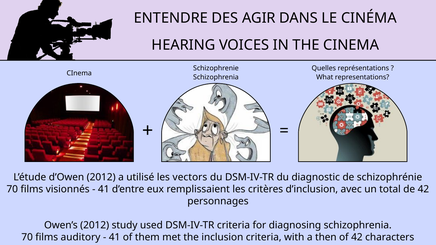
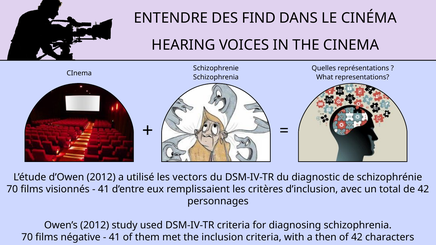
AGIR: AGIR -> FIND (259, 18)
auditory: auditory -> négative (81, 237)
